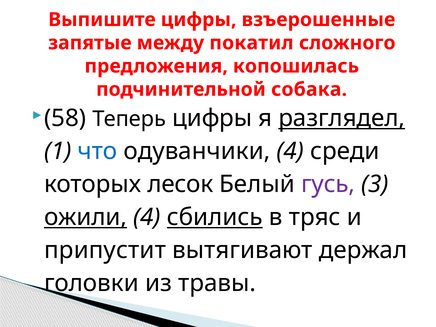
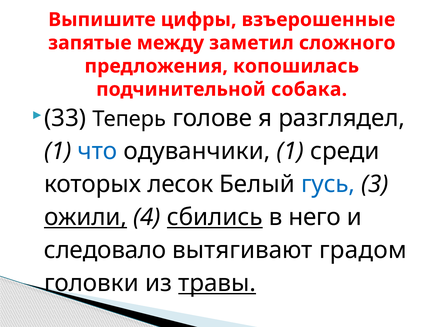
покатил: покатил -> заметил (251, 43)
58: 58 -> 33 (65, 118)
Теперь цифры: цифры -> голове (212, 118)
разглядел underline: present -> none (342, 118)
одуванчики 4: 4 -> 1 (290, 151)
гусь colour: purple -> blue (328, 184)
тряс: тряс -> него (315, 217)
припустит: припустит -> следовало (105, 250)
держал: держал -> градом (363, 250)
травы underline: none -> present (217, 283)
